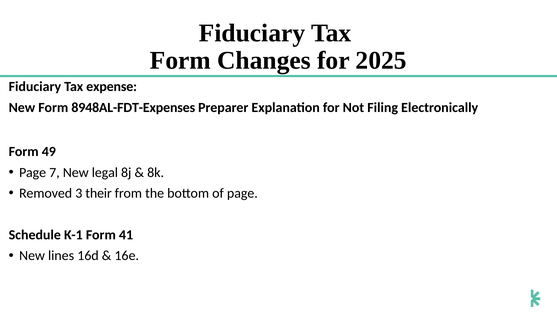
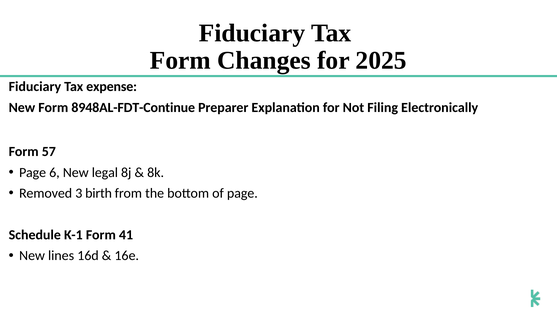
8948AL-FDT-Expenses: 8948AL-FDT-Expenses -> 8948AL-FDT-Continue (133, 108)
49: 49 -> 57 (49, 152)
7: 7 -> 6 (54, 173)
their: their -> birth (99, 193)
